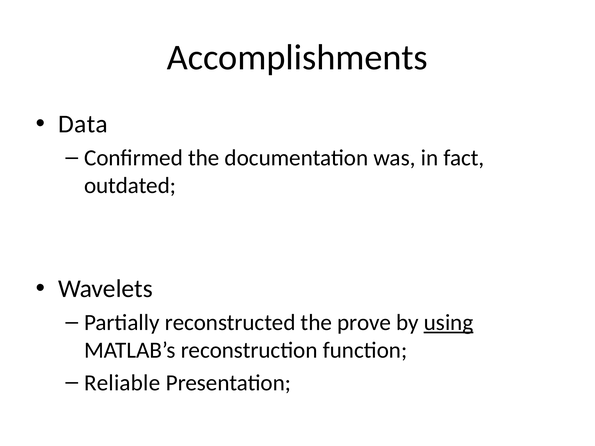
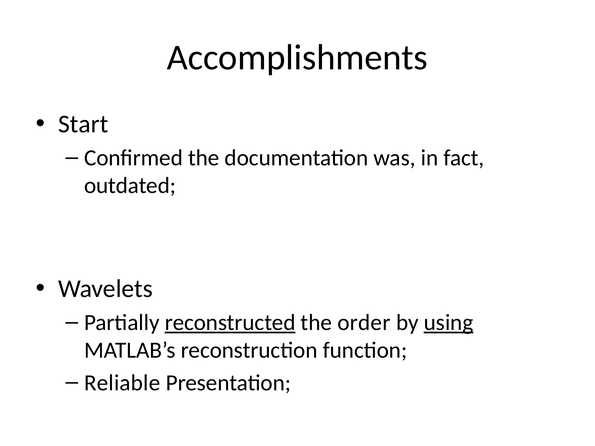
Data: Data -> Start (83, 124)
reconstructed underline: none -> present (230, 323)
prove: prove -> order (364, 323)
